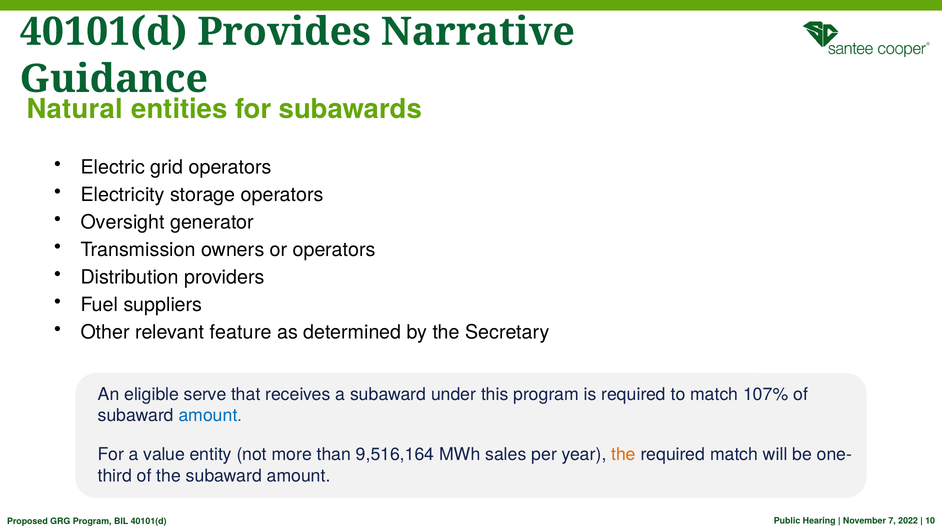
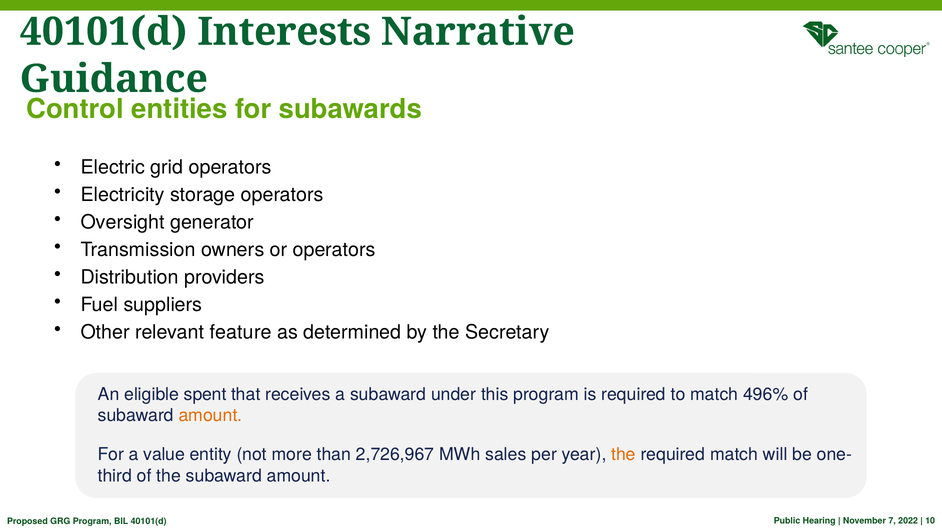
Provides: Provides -> Interests (284, 32)
Natural: Natural -> Control (75, 109)
serve: serve -> spent (205, 394)
107%: 107% -> 496% (766, 394)
amount colour: blue -> orange (211, 416)
9,516,164: 9,516,164 -> 2,726,967 (395, 454)
